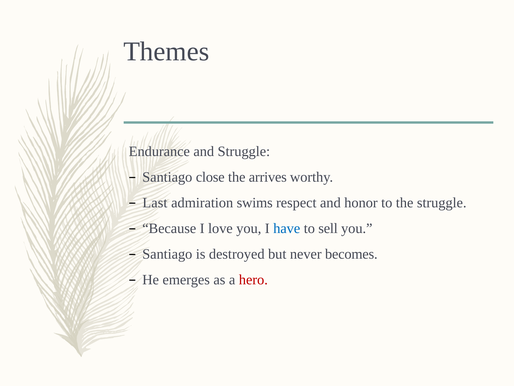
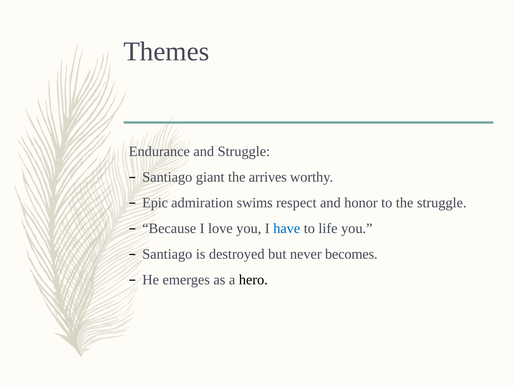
close: close -> giant (210, 177)
Last: Last -> Epic (155, 202)
sell: sell -> life (328, 228)
hero colour: red -> black (253, 279)
